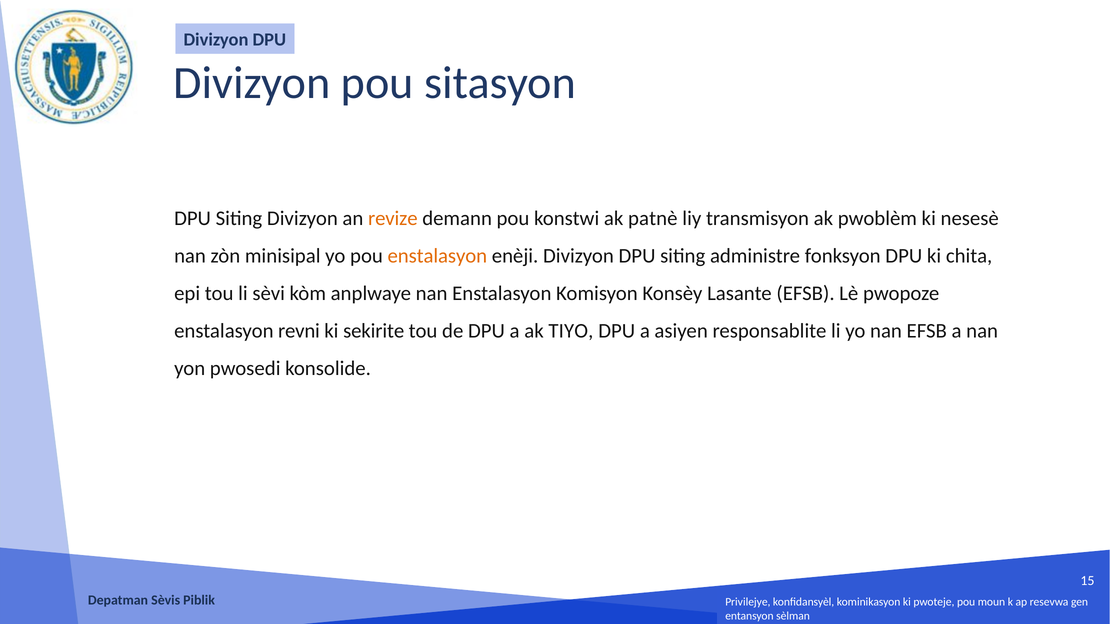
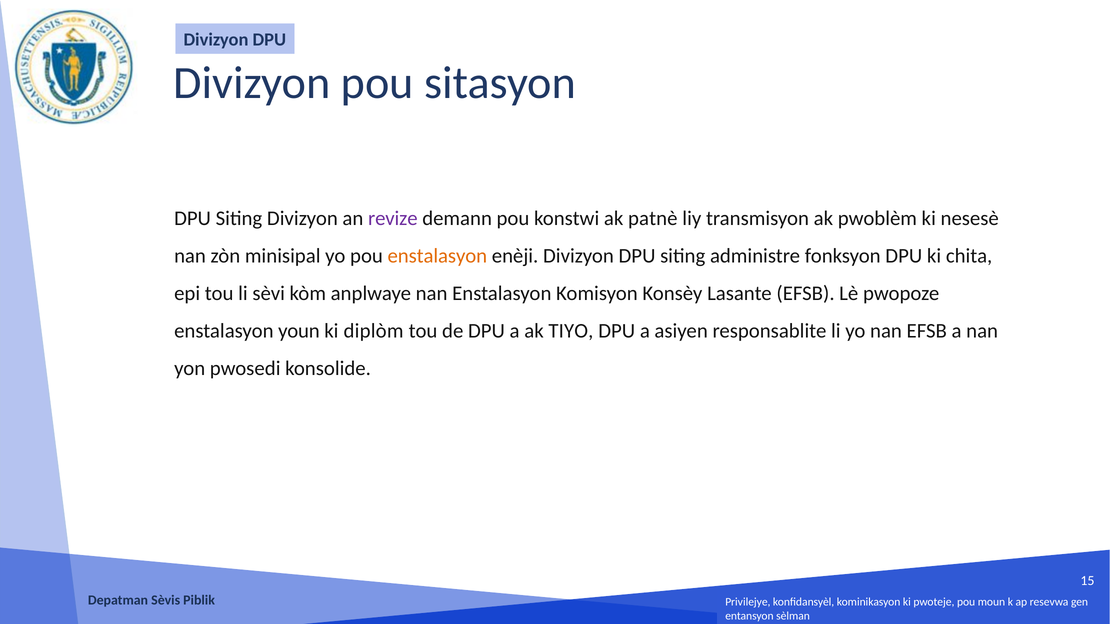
revize colour: orange -> purple (393, 219)
revni: revni -> youn (299, 331)
sekirite: sekirite -> diplòm (374, 331)
